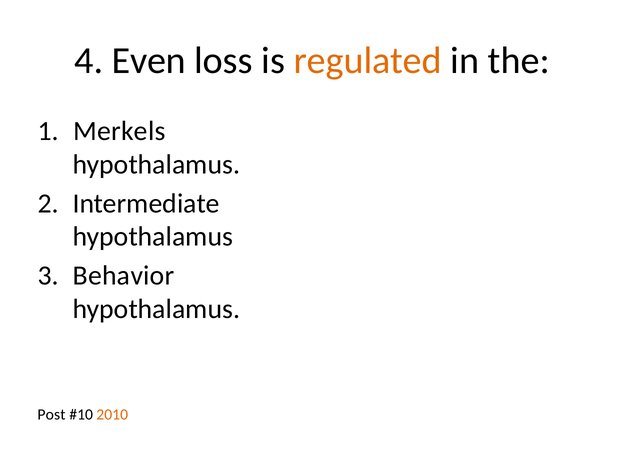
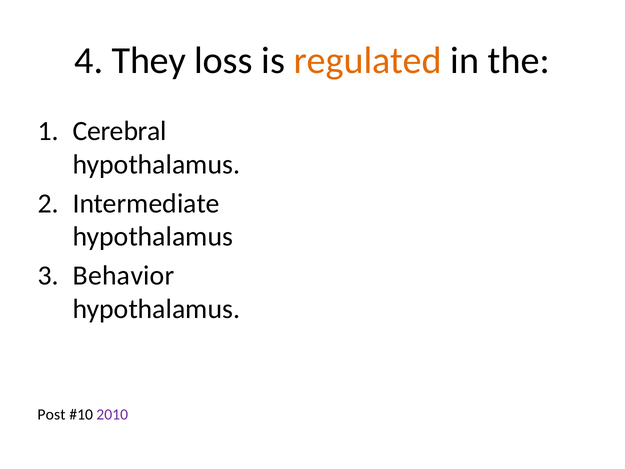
Even: Even -> They (149, 61)
Merkels: Merkels -> Cerebral (120, 131)
2010 colour: orange -> purple (112, 415)
